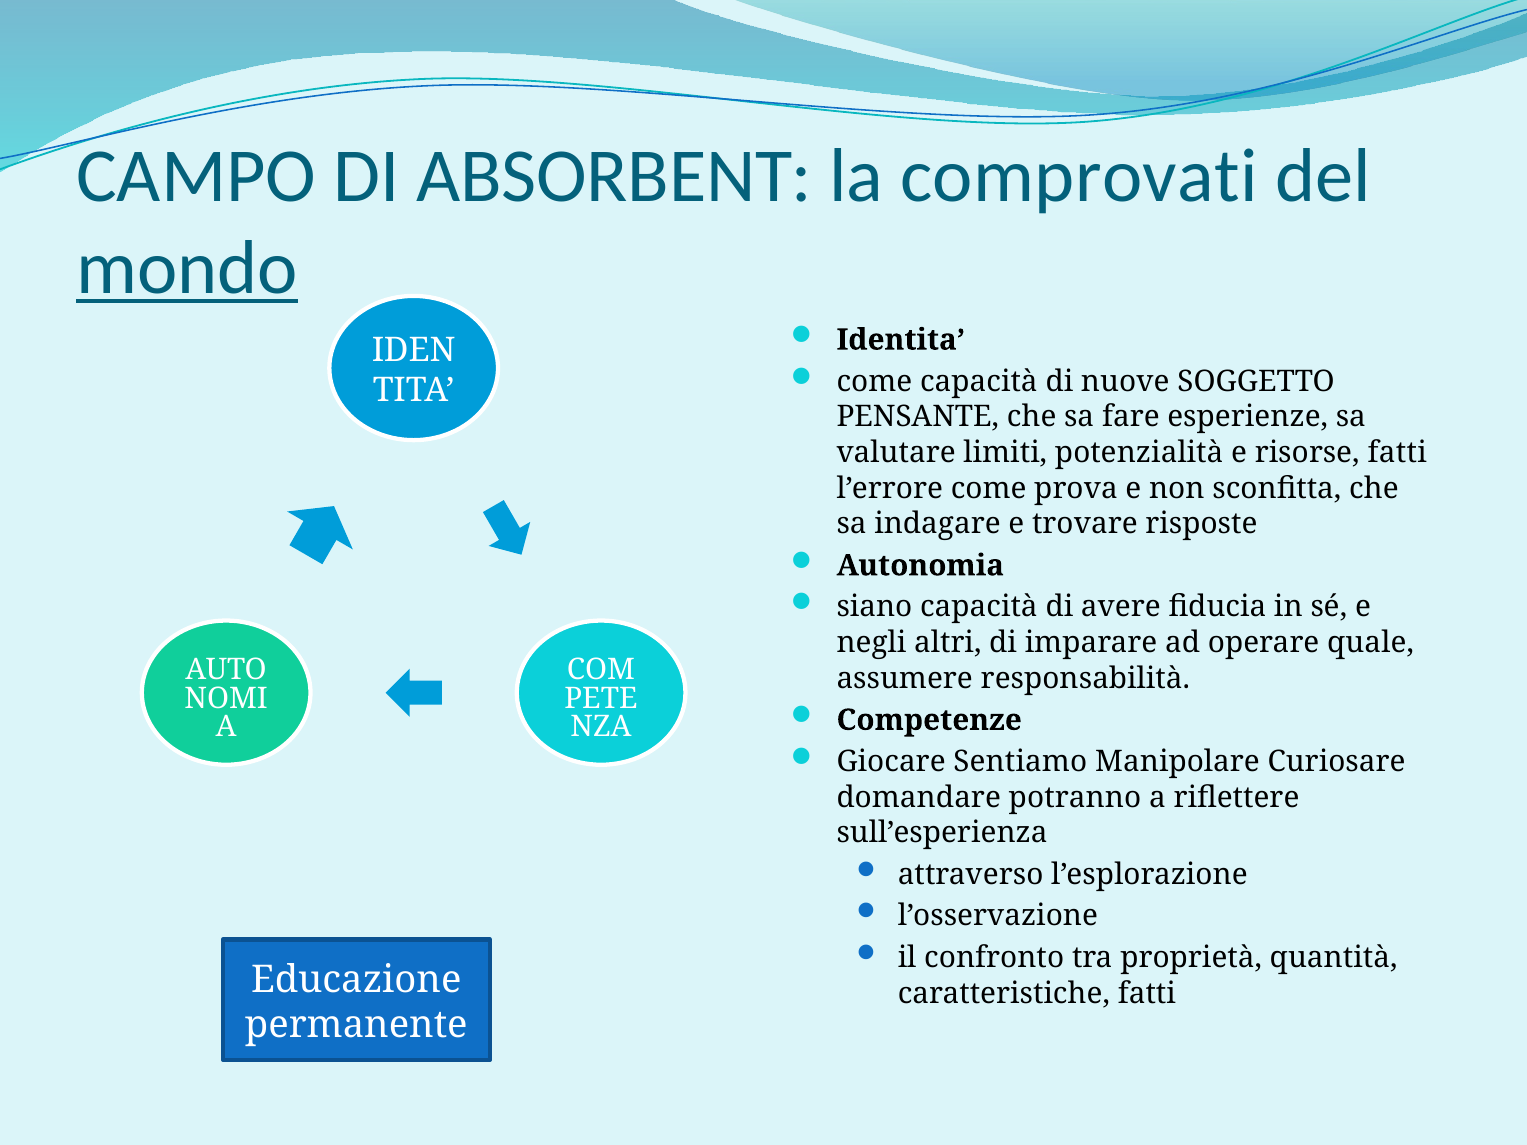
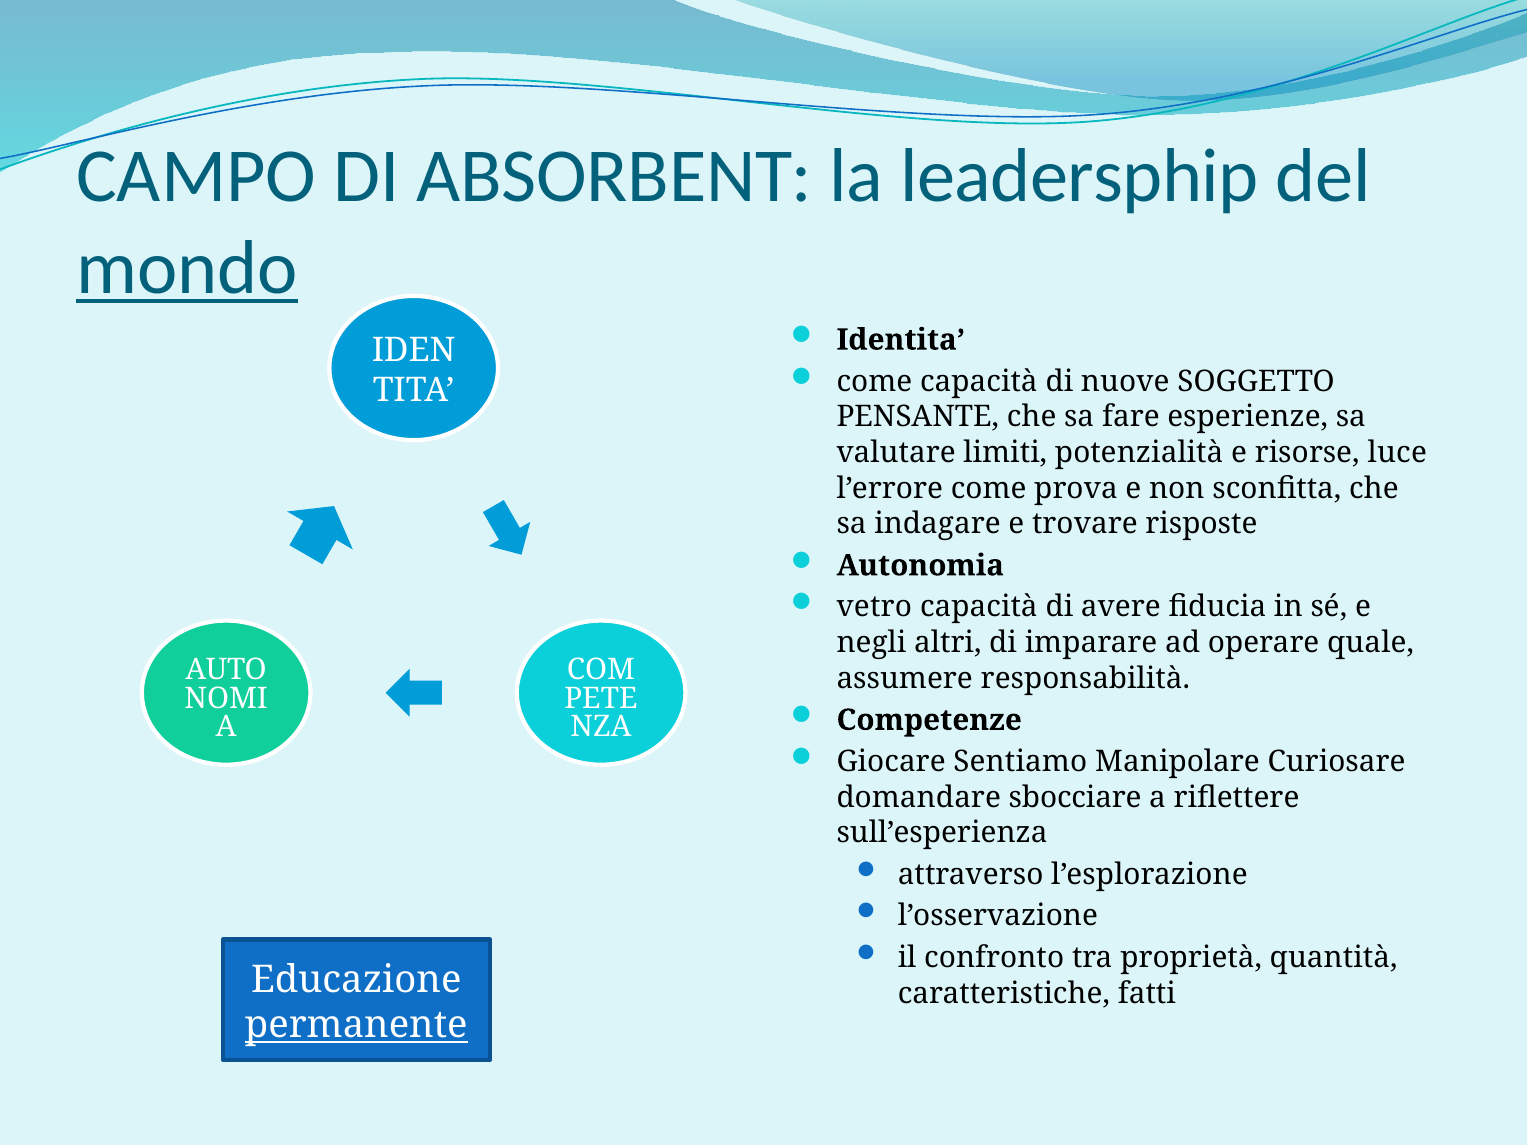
comprovati: comprovati -> leadersphip (1080, 176)
risorse fatti: fatti -> luce (1397, 453)
siano: siano -> vetro (874, 607)
potranno: potranno -> sbocciare (1075, 797)
permanente underline: none -> present (356, 1025)
